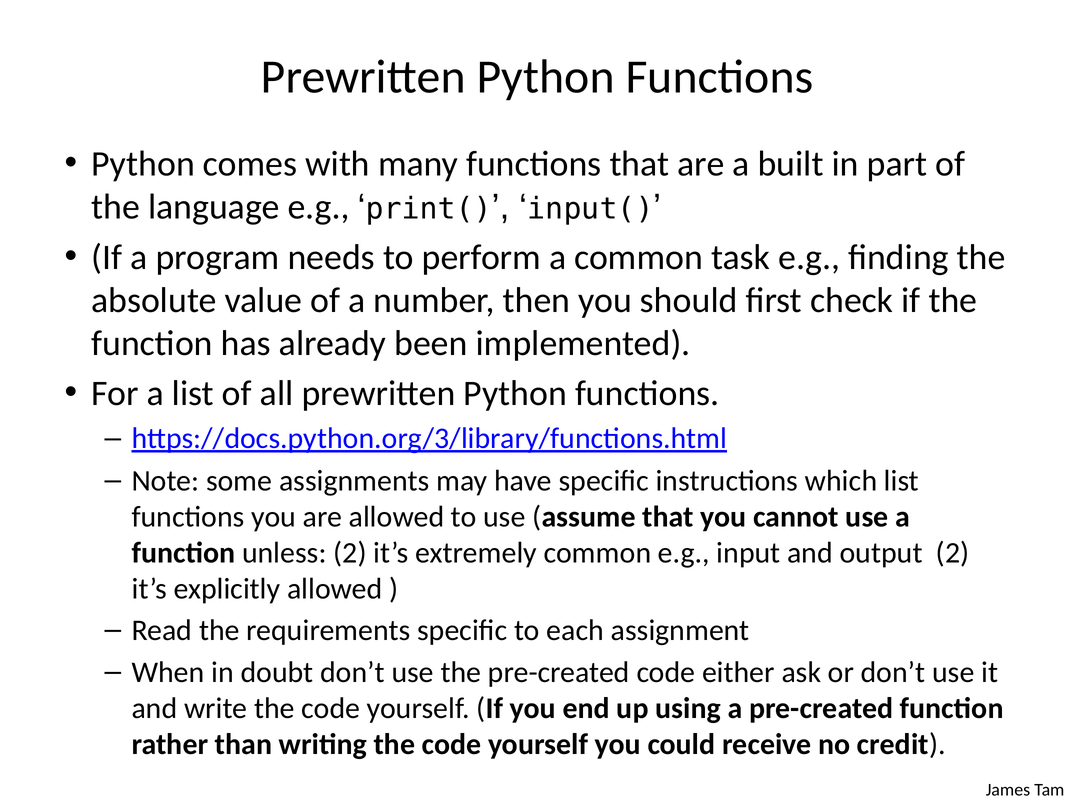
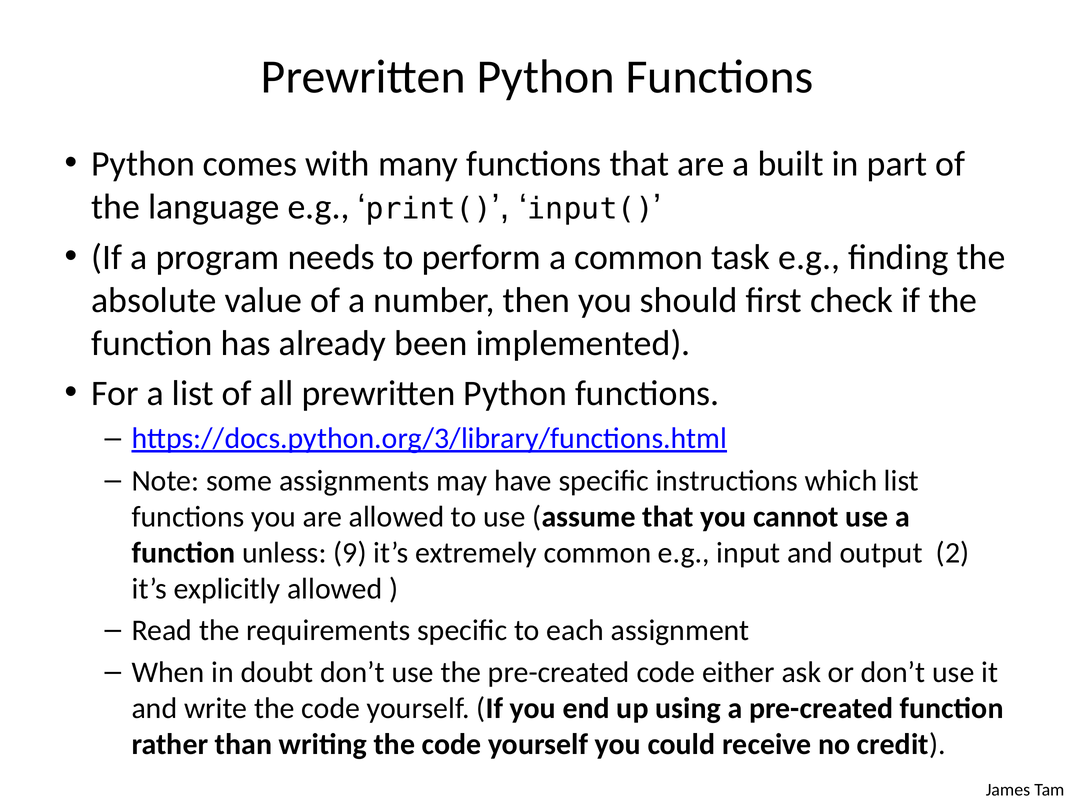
unless 2: 2 -> 9 (350, 552)
